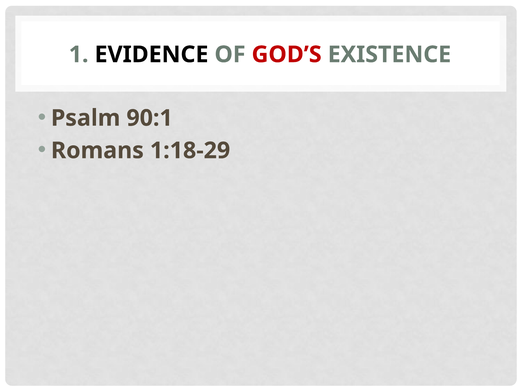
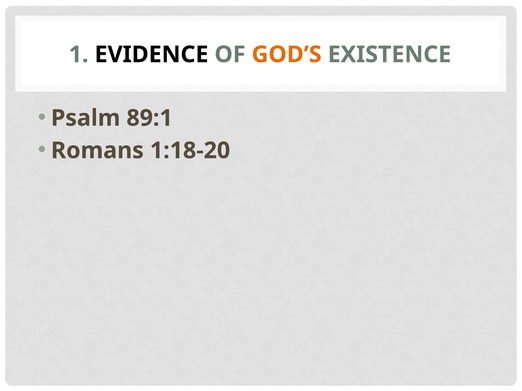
GOD’S colour: red -> orange (287, 55)
90:1: 90:1 -> 89:1 (150, 118)
1:18-29: 1:18-29 -> 1:18-20 (190, 151)
